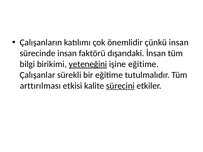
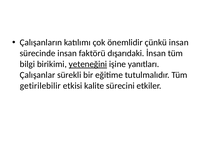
işine eğitime: eğitime -> yanıtları (144, 64)
arttırılması: arttırılması -> getirilebilir (40, 86)
sürecini underline: present -> none (120, 86)
